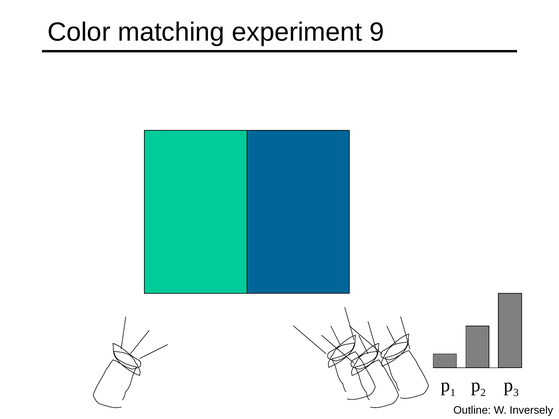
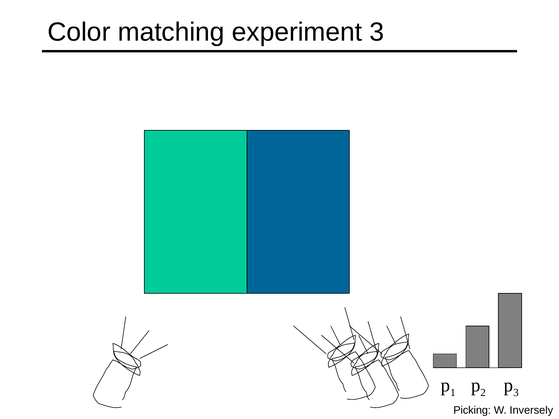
experiment 9: 9 -> 3 (377, 32)
Outline: Outline -> Picking (472, 411)
